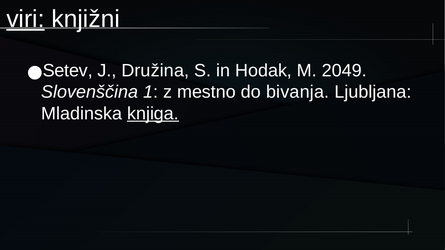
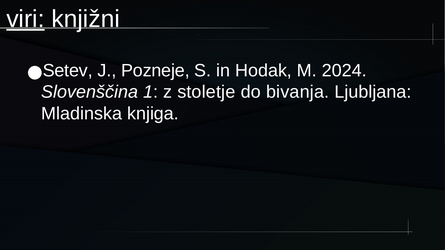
Družina: Družina -> Pozneje (155, 71)
2049: 2049 -> 2024 (344, 71)
mestno: mestno -> stoletje (206, 92)
knjiga underline: present -> none (153, 114)
